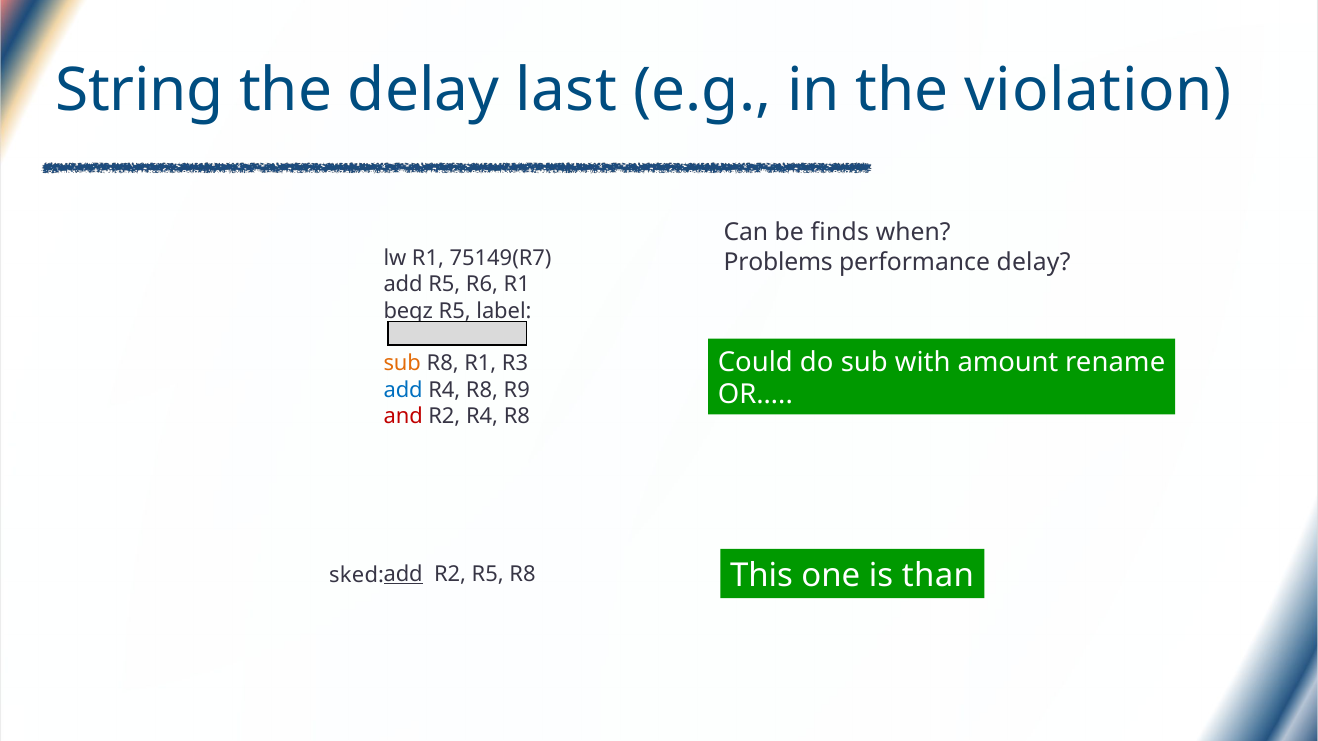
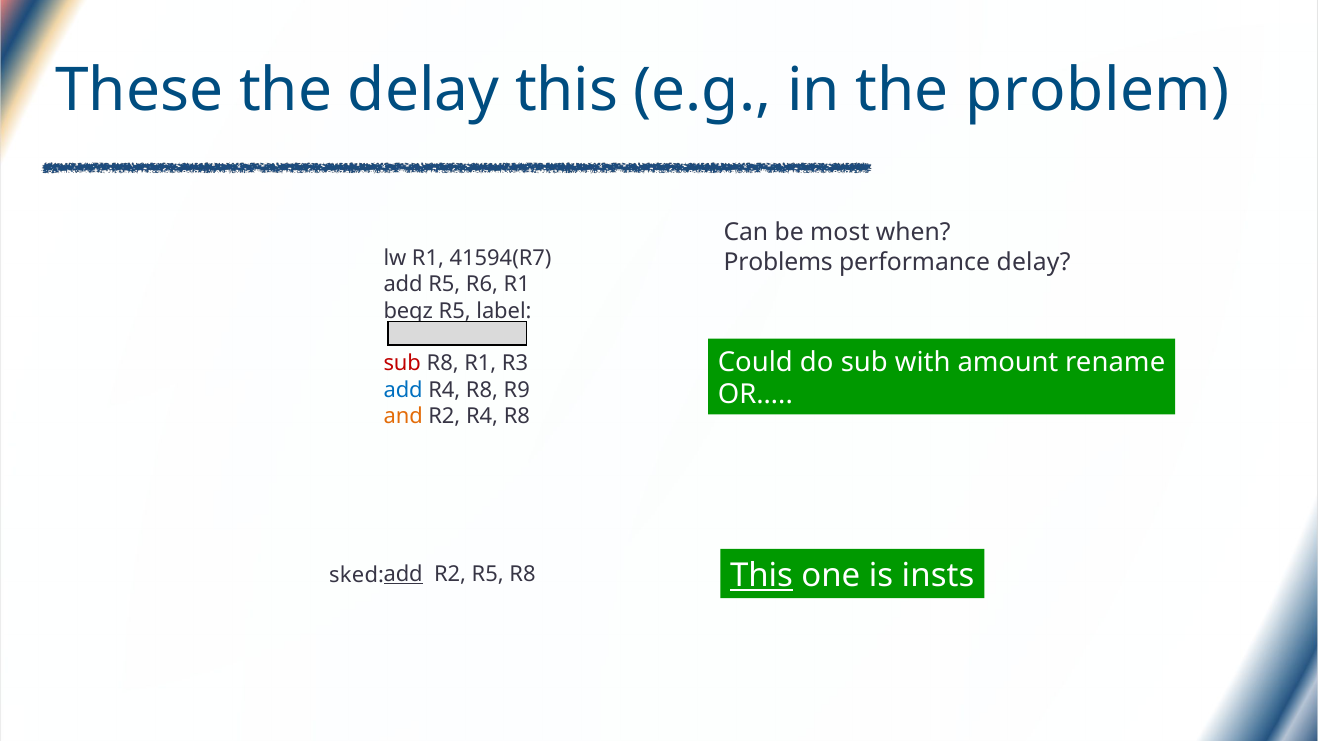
String: String -> These (139, 91)
delay last: last -> this (567, 91)
violation: violation -> problem (1098, 91)
finds: finds -> most (840, 233)
75149(R7: 75149(R7 -> 41594(R7 (501, 258)
sub colour: orange -> red (402, 364)
and colour: red -> orange (403, 416)
This underline: none -> present (761, 576)
than: than -> insts (938, 576)
